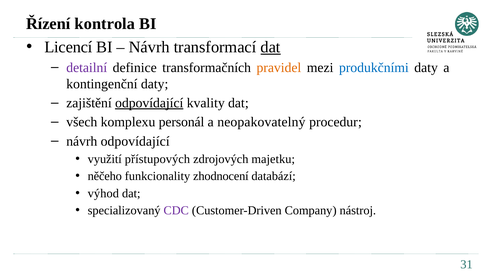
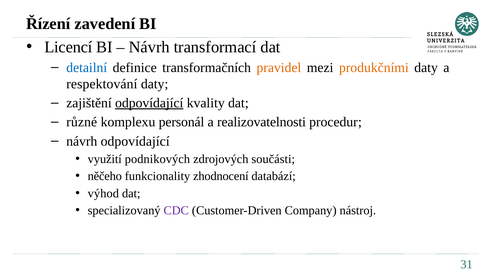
kontrola: kontrola -> zavedení (105, 24)
dat underline: present -> none (271, 47)
detailní colour: purple -> blue (87, 68)
produkčními colour: blue -> orange (374, 68)
kontingenční: kontingenční -> respektování (102, 84)
všech: všech -> různé (82, 122)
neopakovatelný: neopakovatelný -> realizovatelnosti (262, 122)
přístupových: přístupových -> podnikových (157, 159)
majetku: majetku -> součásti (273, 159)
